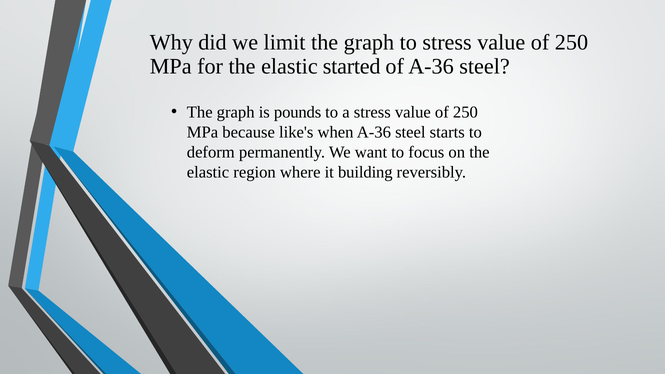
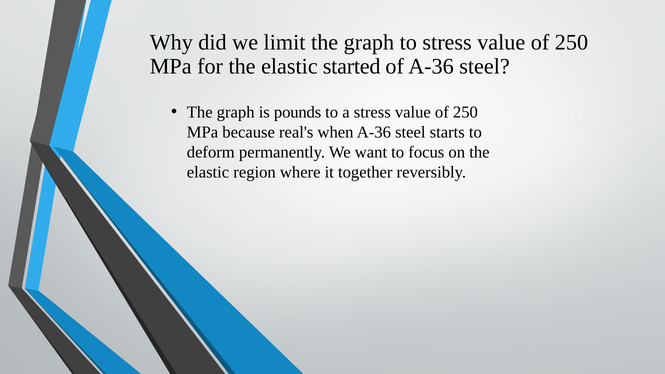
like's: like's -> real's (296, 132)
building: building -> together (365, 172)
